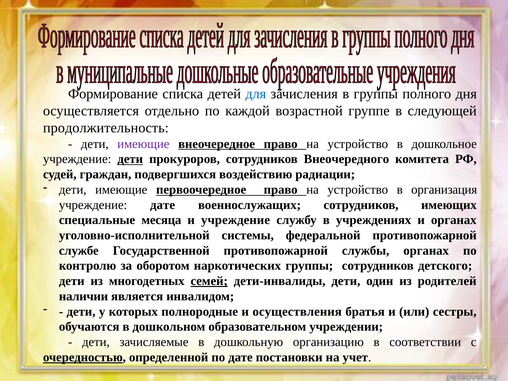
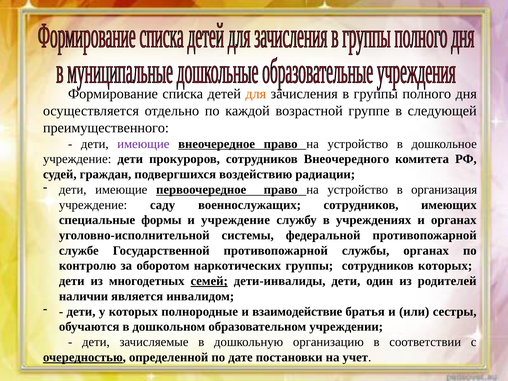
для colour: blue -> orange (256, 94)
продолжительность: продолжительность -> преимущественного (106, 128)
дети underline: present -> none (130, 159)
учреждение дате: дате -> саду (163, 205)
месяца: месяца -> формы (161, 220)
сотрудников детского: детского -> которых (445, 266)
осуществления: осуществления -> взаимодействие (297, 312)
